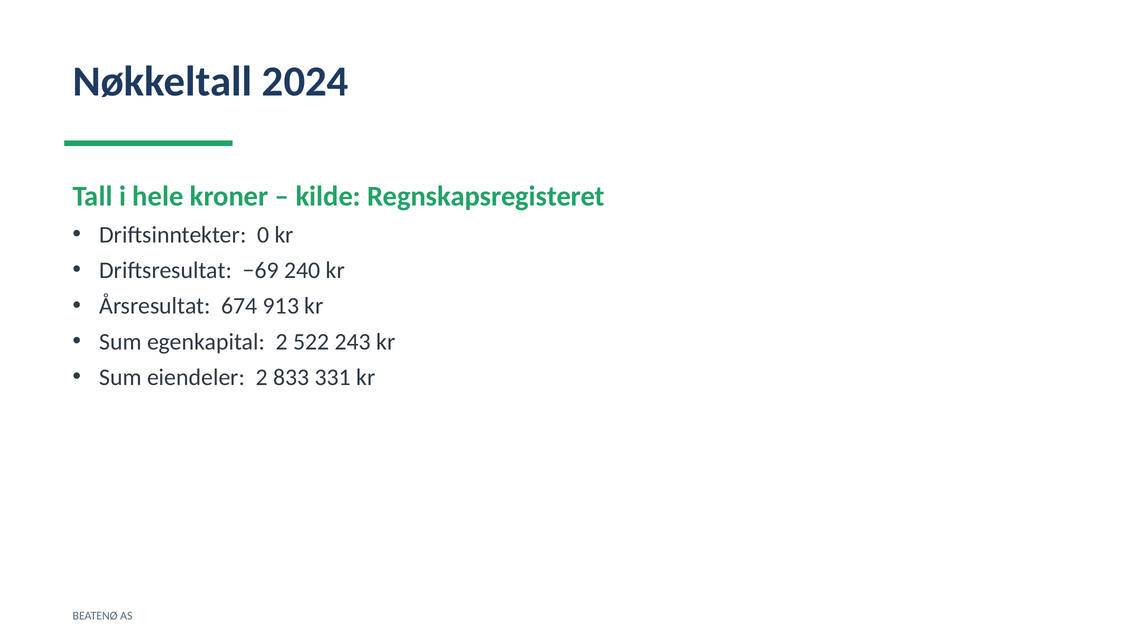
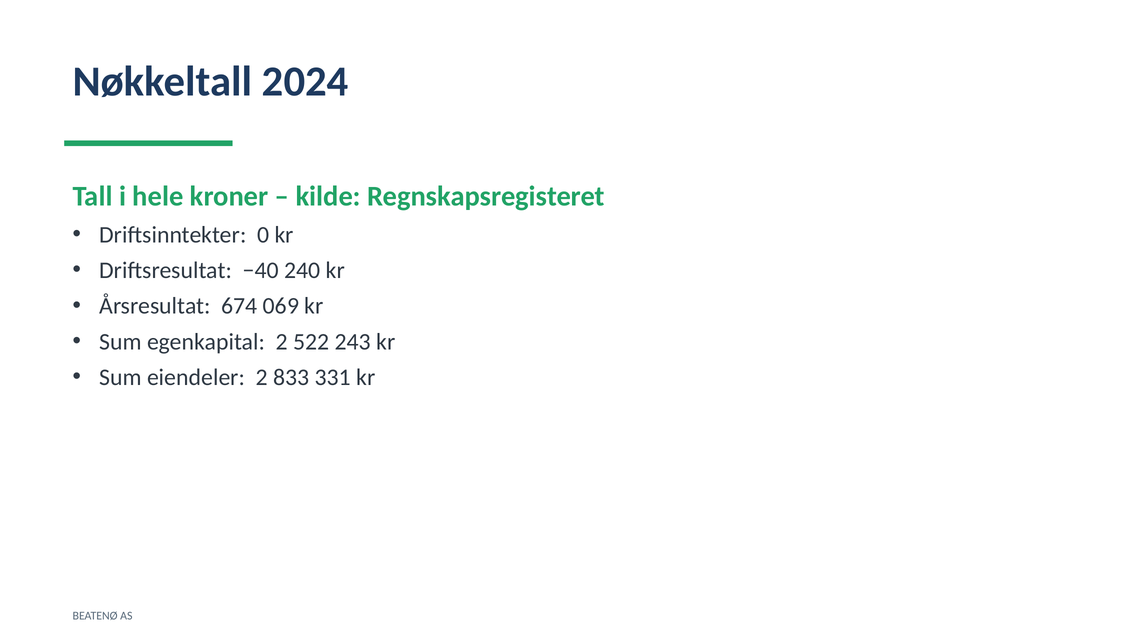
−69: −69 -> −40 (261, 270)
913: 913 -> 069 (281, 306)
